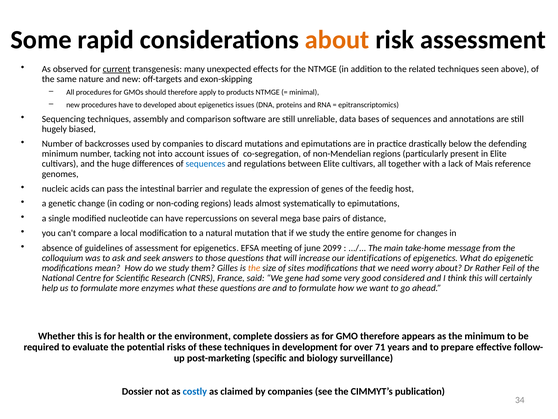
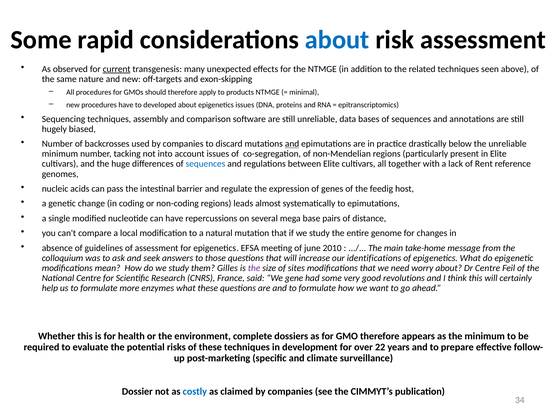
about colour: orange -> blue (337, 40)
and underline: none -> present (292, 144)
the defending: defending -> unreliable (508, 144)
Mais: Mais -> Rent (484, 164)
2099: 2099 -> 2010 (332, 248)
the colour: orange -> purple (254, 268)
Dr Rather: Rather -> Centre (488, 268)
considered: considered -> revolutions (404, 278)
71: 71 -> 22 (380, 347)
biology: biology -> climate (322, 358)
